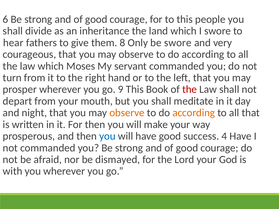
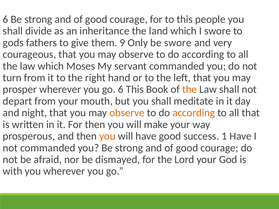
hear: hear -> gods (13, 43)
8: 8 -> 9 (123, 43)
go 9: 9 -> 6 (121, 90)
the colour: red -> orange (190, 90)
you colour: blue -> orange (107, 136)
4: 4 -> 1 (224, 136)
